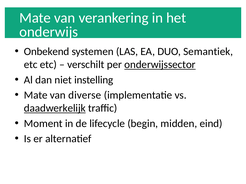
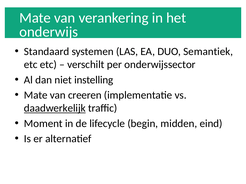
Onbekend: Onbekend -> Standaard (47, 52)
onderwijssector underline: present -> none (160, 65)
diverse: diverse -> creeren (85, 95)
